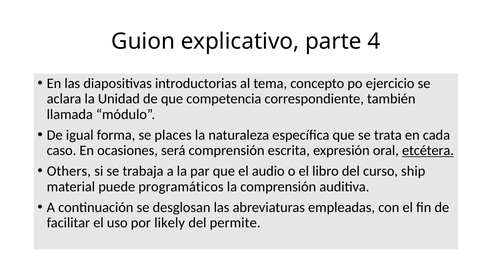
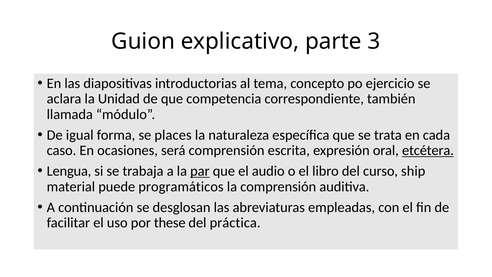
4: 4 -> 3 (374, 41)
Others: Others -> Lengua (69, 171)
par underline: none -> present (200, 171)
likely: likely -> these (170, 223)
permite: permite -> práctica (235, 223)
